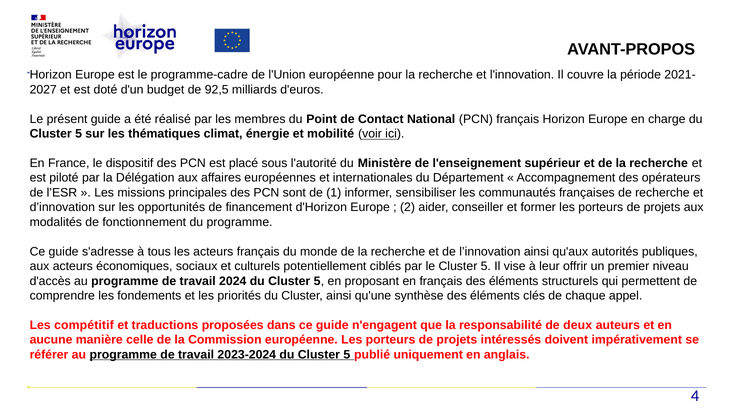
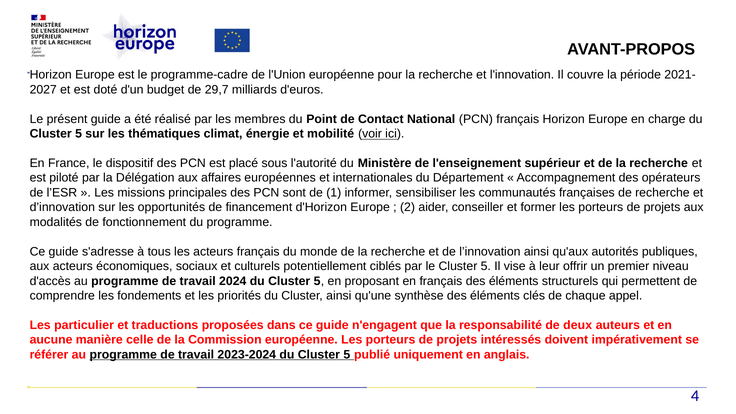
92,5: 92,5 -> 29,7 (217, 90)
compétitif: compétitif -> particulier (84, 325)
